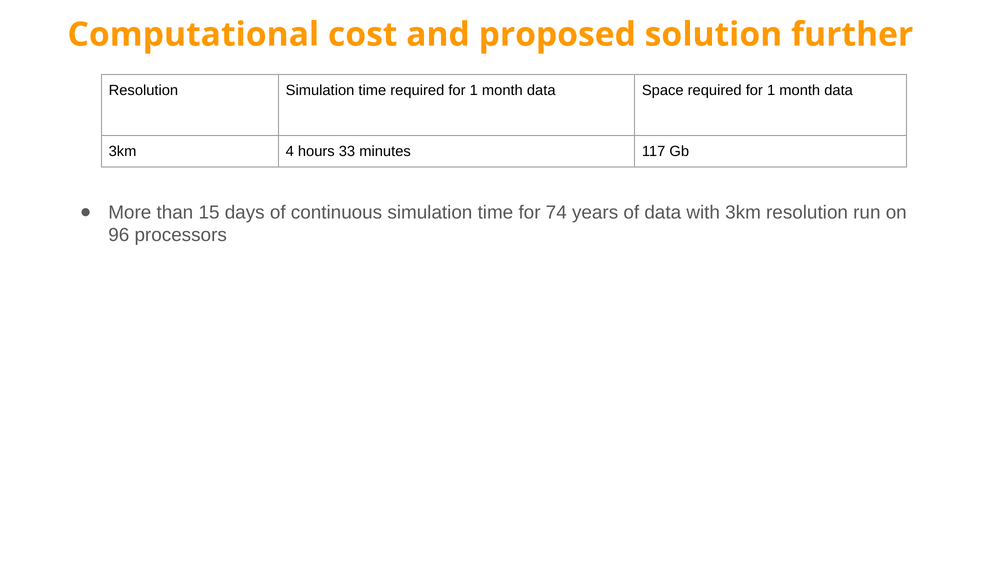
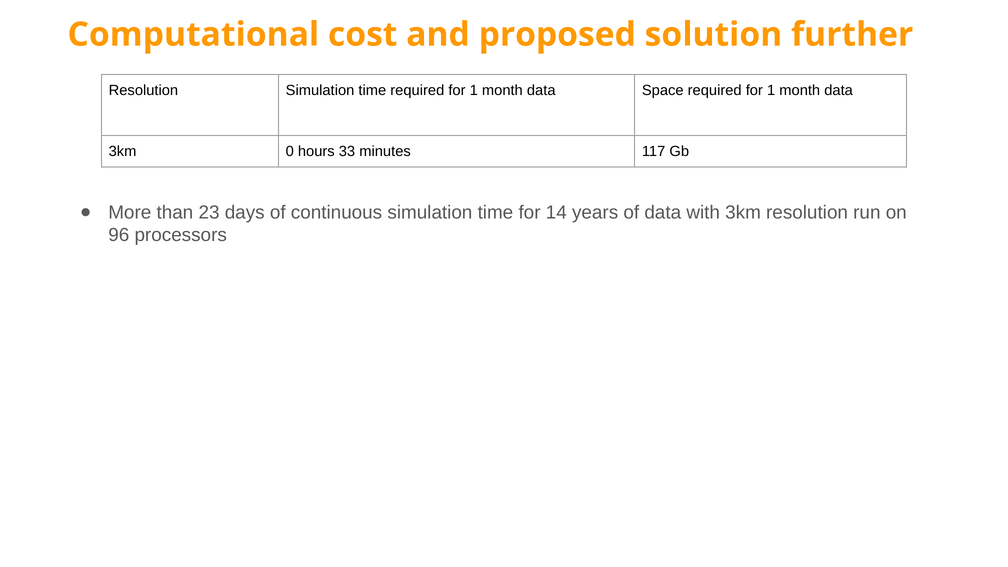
4: 4 -> 0 (290, 151)
15: 15 -> 23 (209, 212)
74: 74 -> 14 (556, 212)
